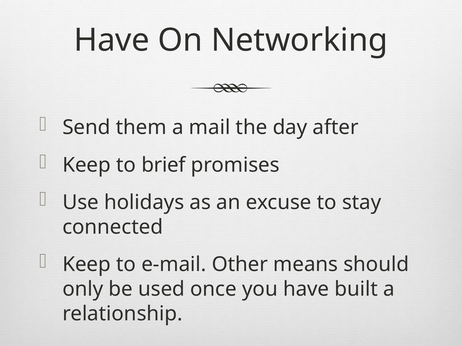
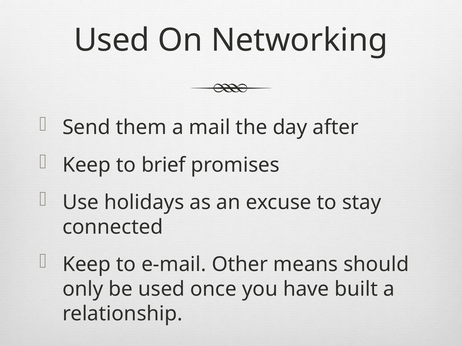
Have: Have -> Used (112, 40)
